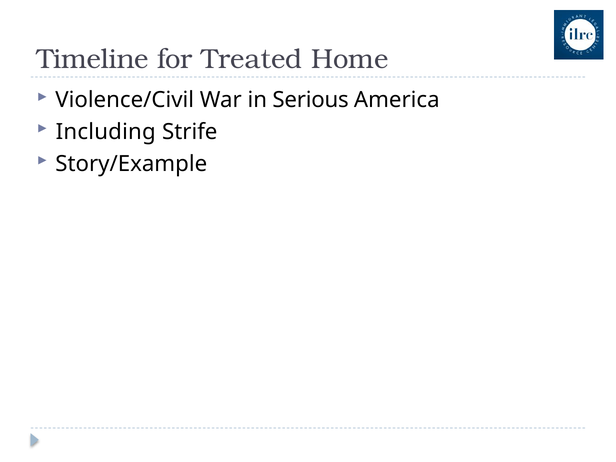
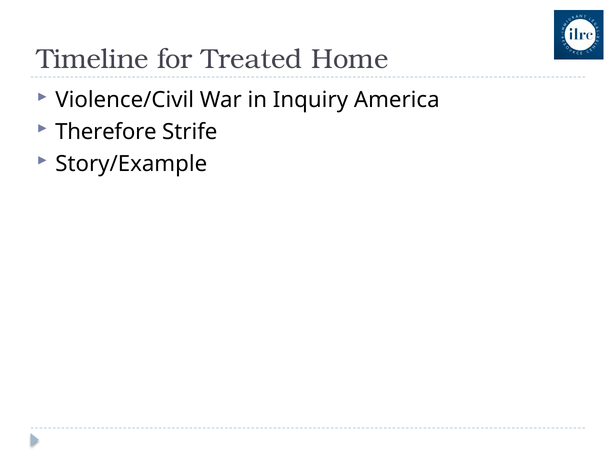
Serious: Serious -> Inquiry (310, 100)
Including: Including -> Therefore (106, 132)
